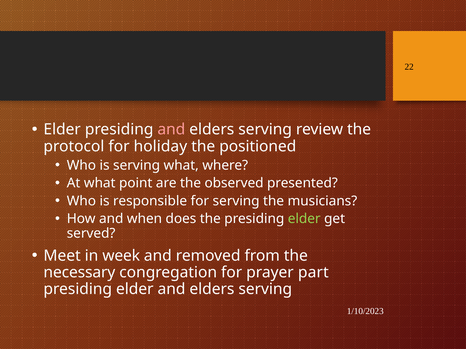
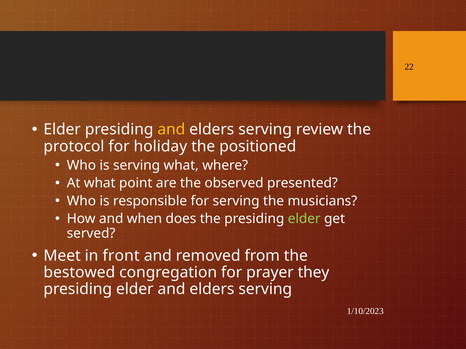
and colour: pink -> yellow (171, 130)
week: week -> front (121, 256)
necessary: necessary -> bestowed (79, 273)
part: part -> they (314, 273)
